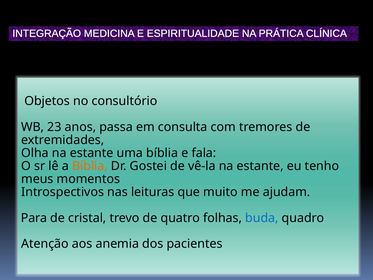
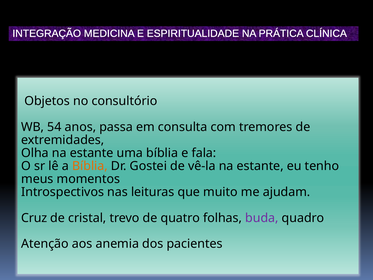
23: 23 -> 54 (54, 127)
Para: Para -> Cruz (34, 218)
buda colour: blue -> purple (262, 218)
